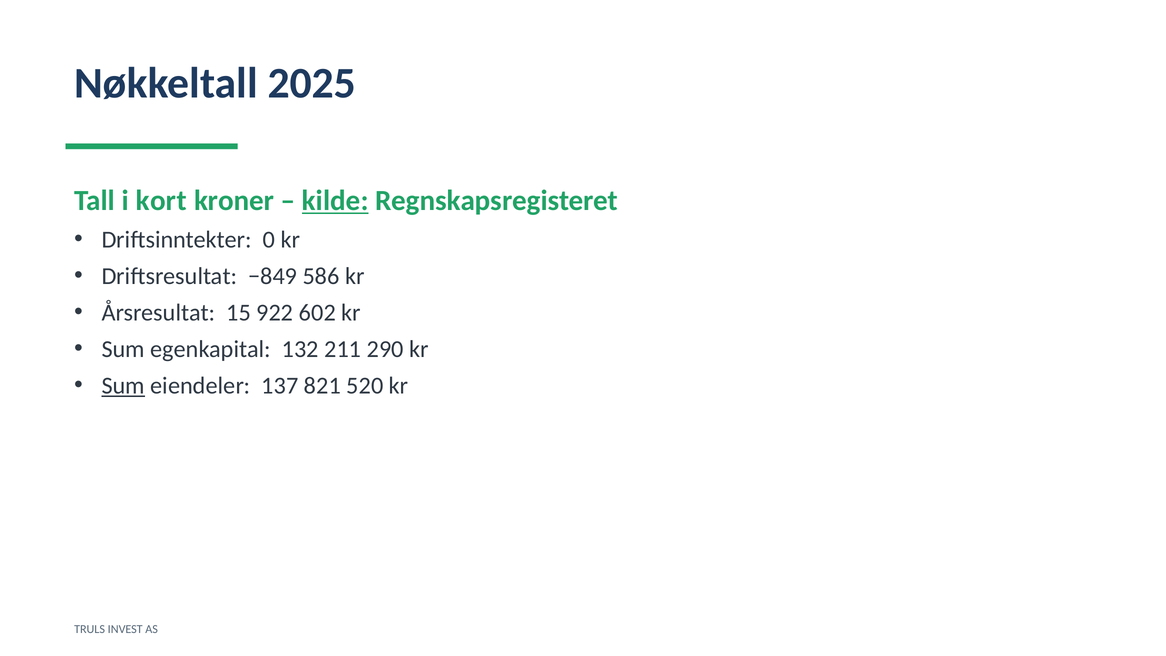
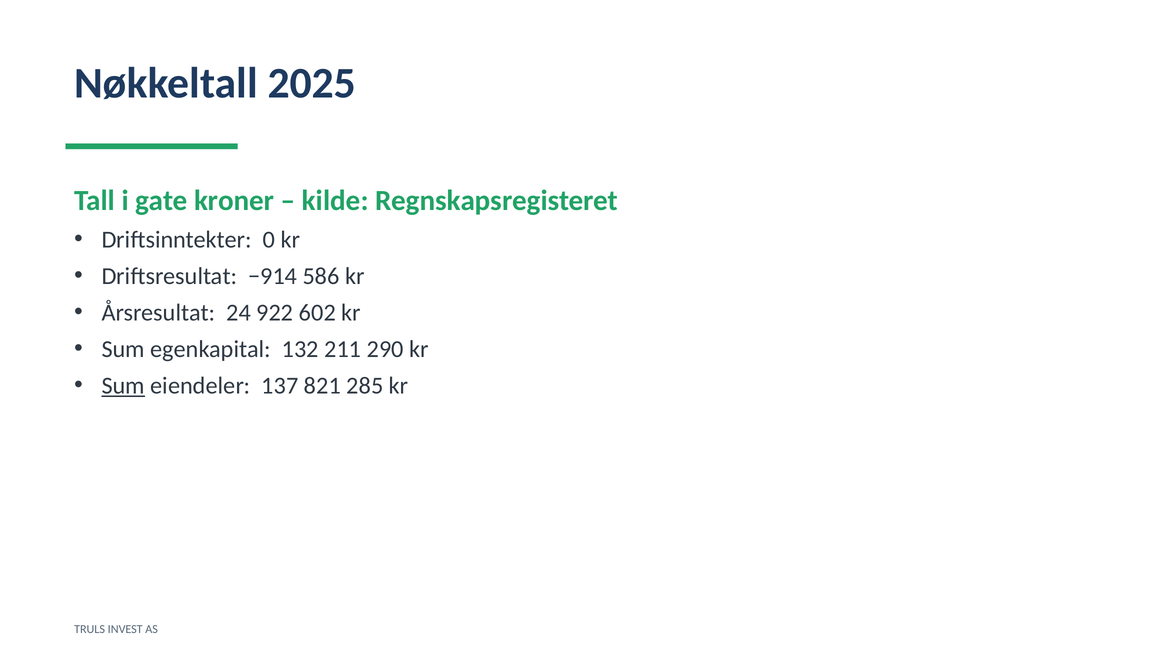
kort: kort -> gate (161, 201)
kilde underline: present -> none (335, 201)
−849: −849 -> −914 (273, 276)
15: 15 -> 24 (239, 313)
520: 520 -> 285 (365, 386)
